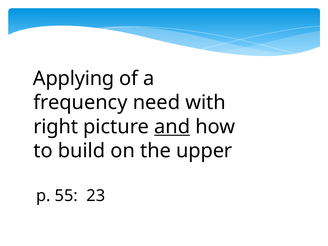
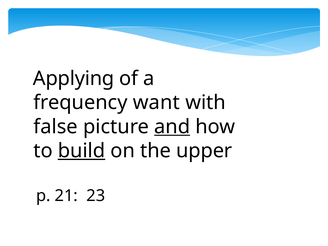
need: need -> want (156, 103)
right: right -> false (56, 127)
build underline: none -> present (82, 151)
55: 55 -> 21 (66, 196)
